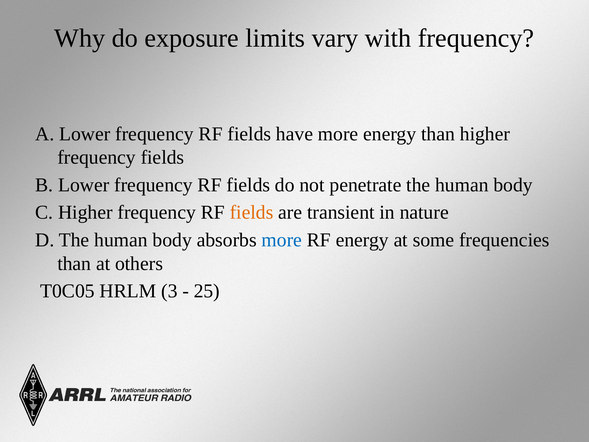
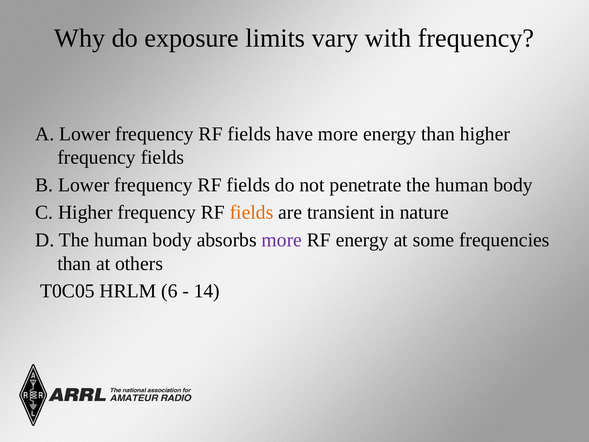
more colour: blue -> purple (282, 240)
3: 3 -> 6 (169, 291)
25: 25 -> 14 (207, 291)
